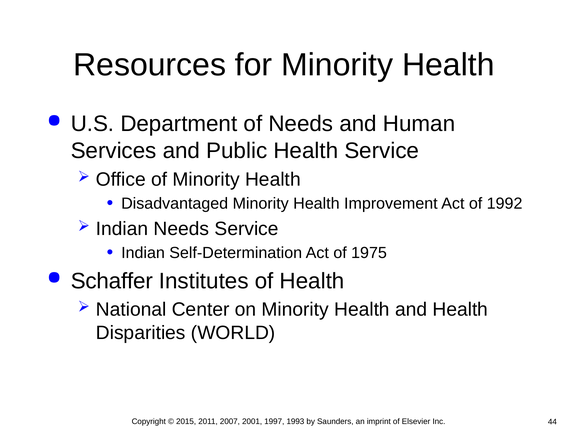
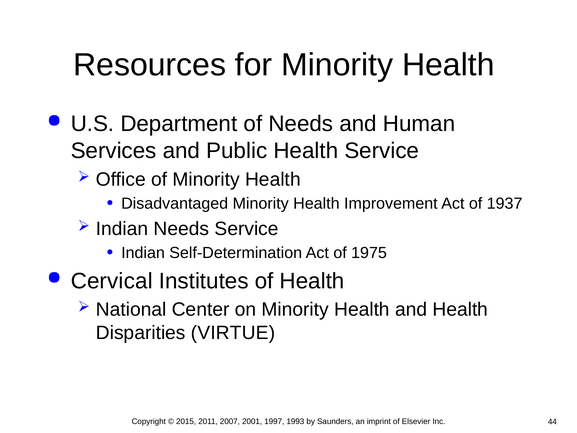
1992: 1992 -> 1937 (505, 203)
Schaffer: Schaffer -> Cervical (112, 281)
WORLD: WORLD -> VIRTUE (233, 333)
